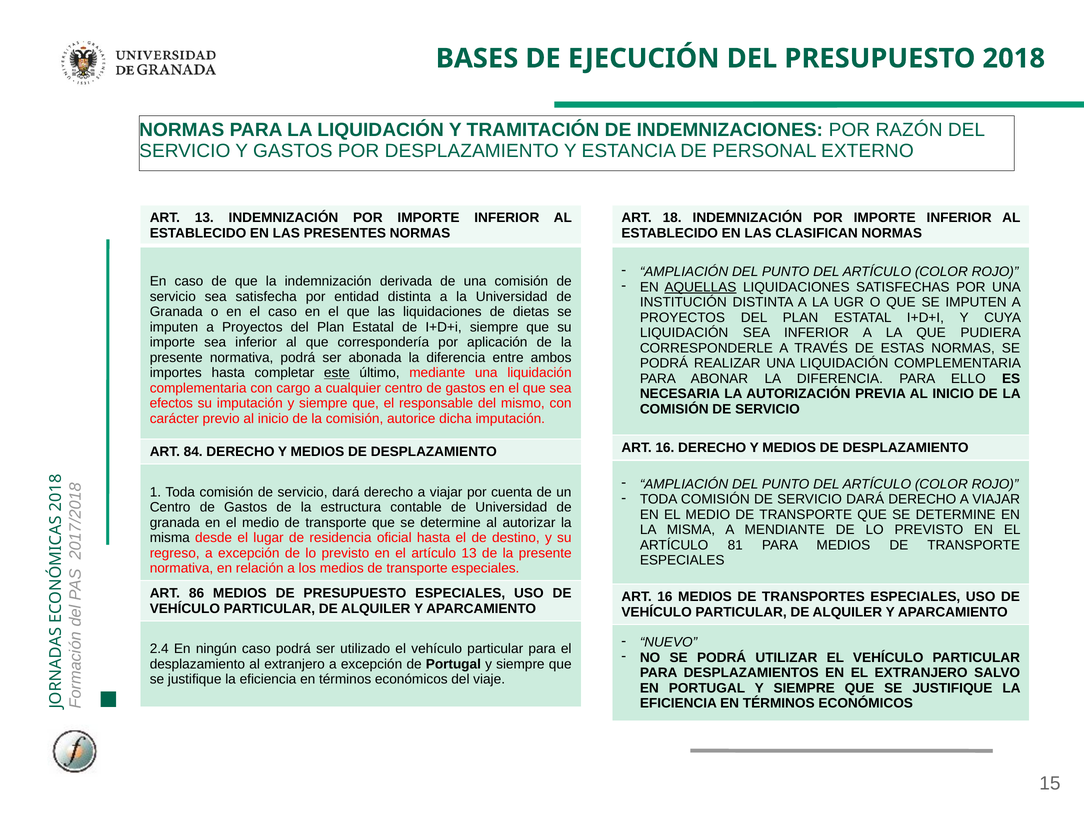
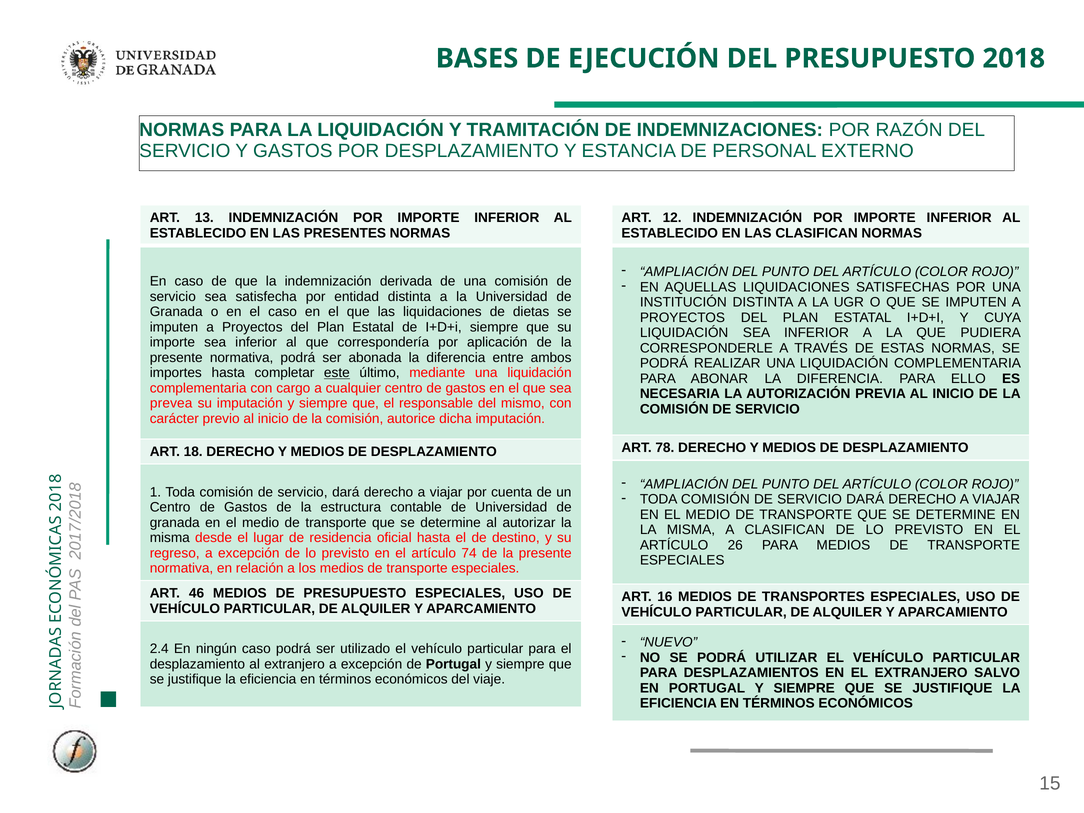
18: 18 -> 12 (672, 218)
AQUELLAS underline: present -> none (700, 287)
efectos: efectos -> prevea (171, 403)
16: 16 -> 78 (665, 448)
84: 84 -> 18 (193, 452)
A MENDIANTE: MENDIANTE -> CLASIFICAN (785, 530)
81: 81 -> 26 (735, 545)
artículo 13: 13 -> 74 (469, 553)
86: 86 -> 46 (197, 593)
